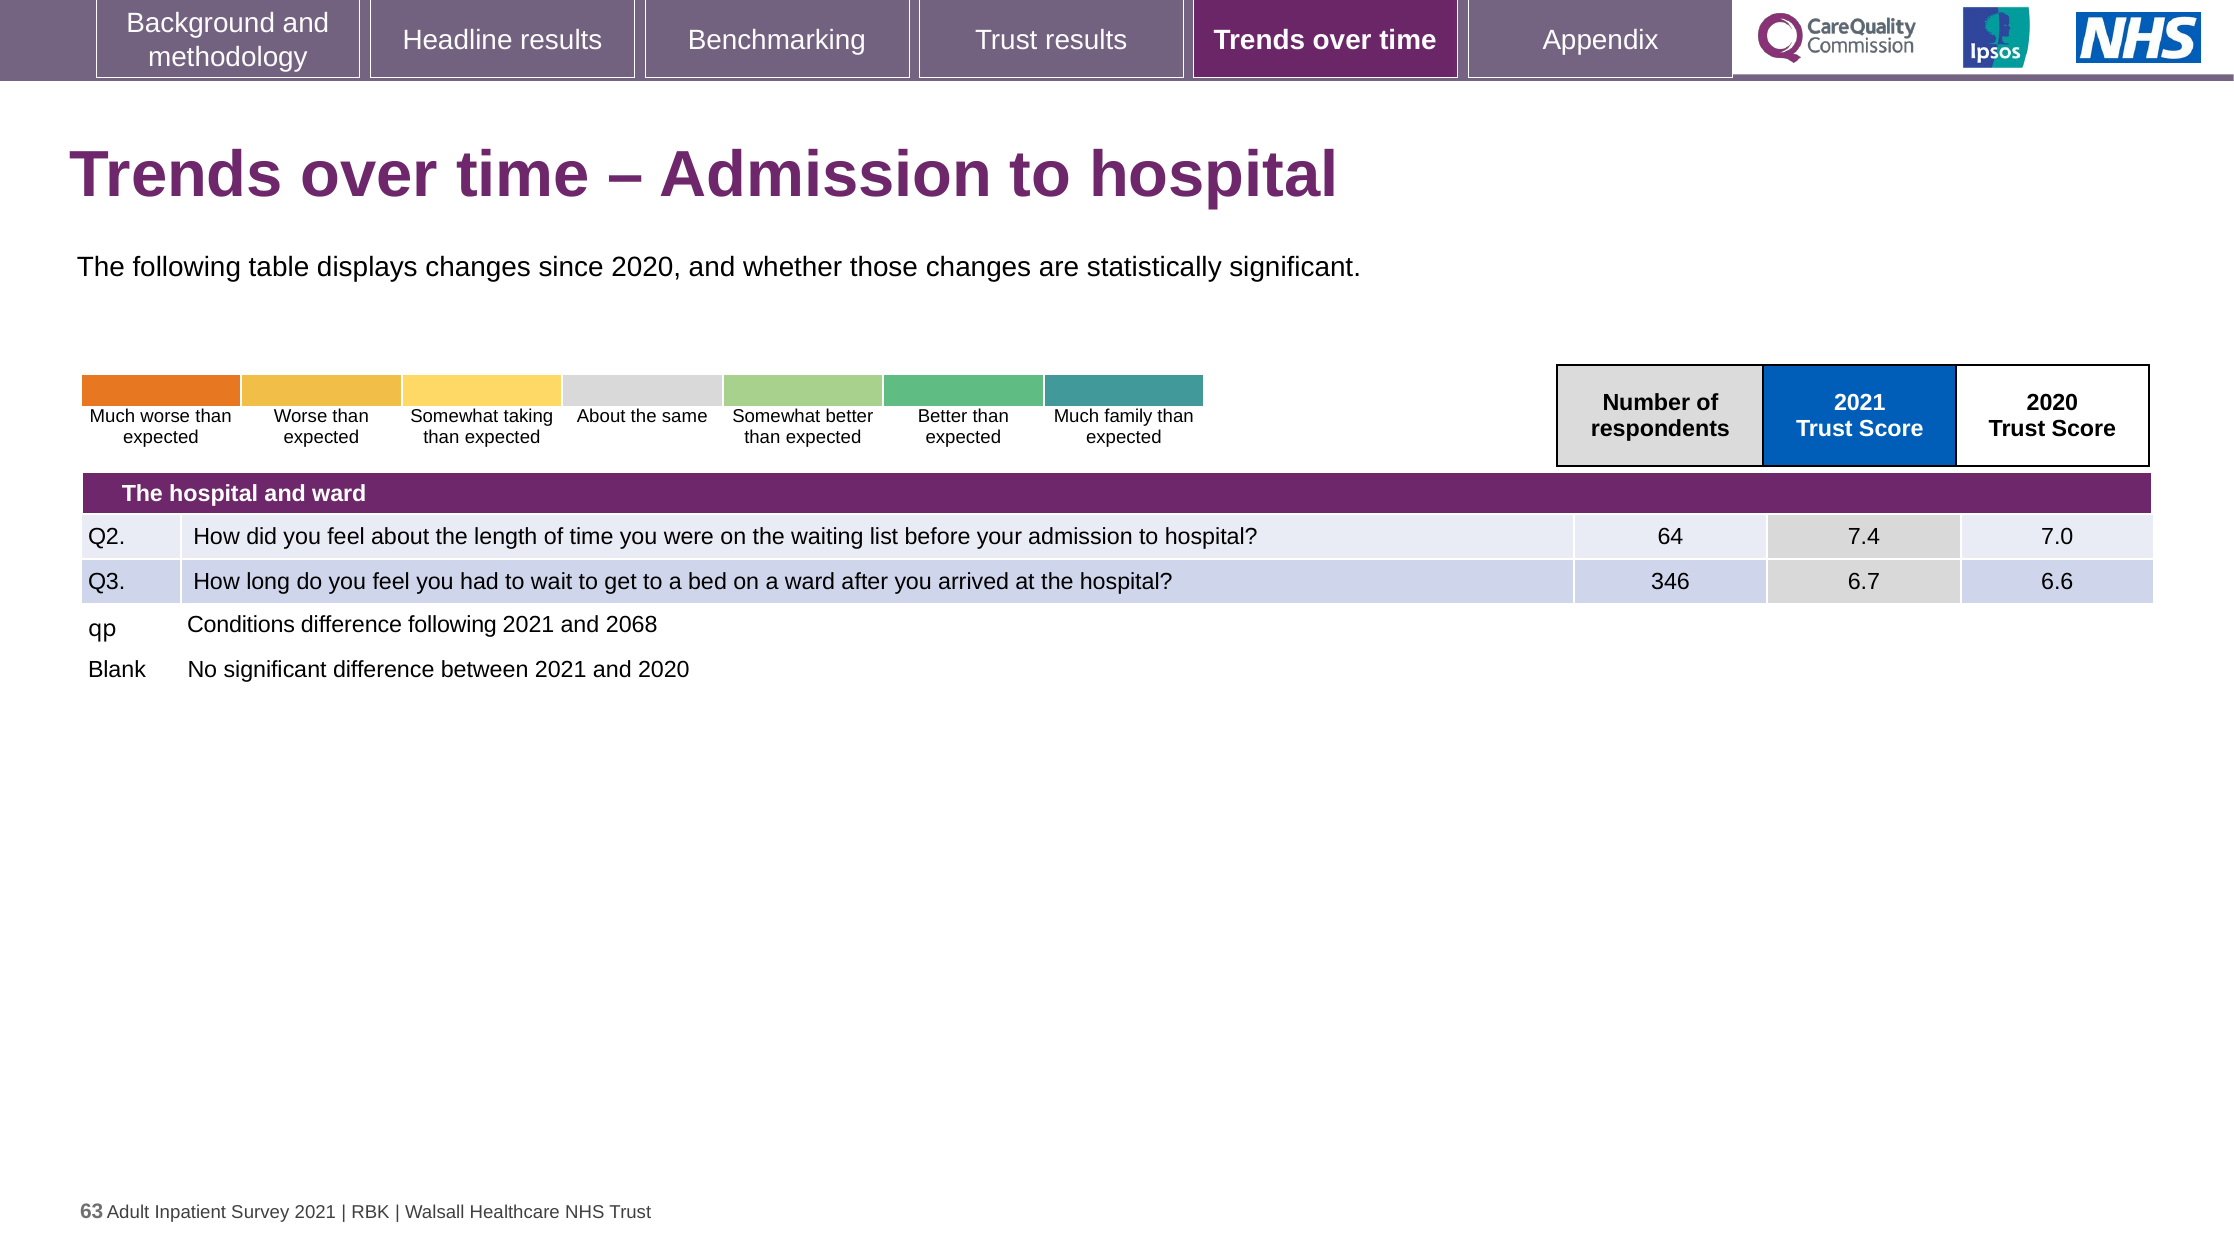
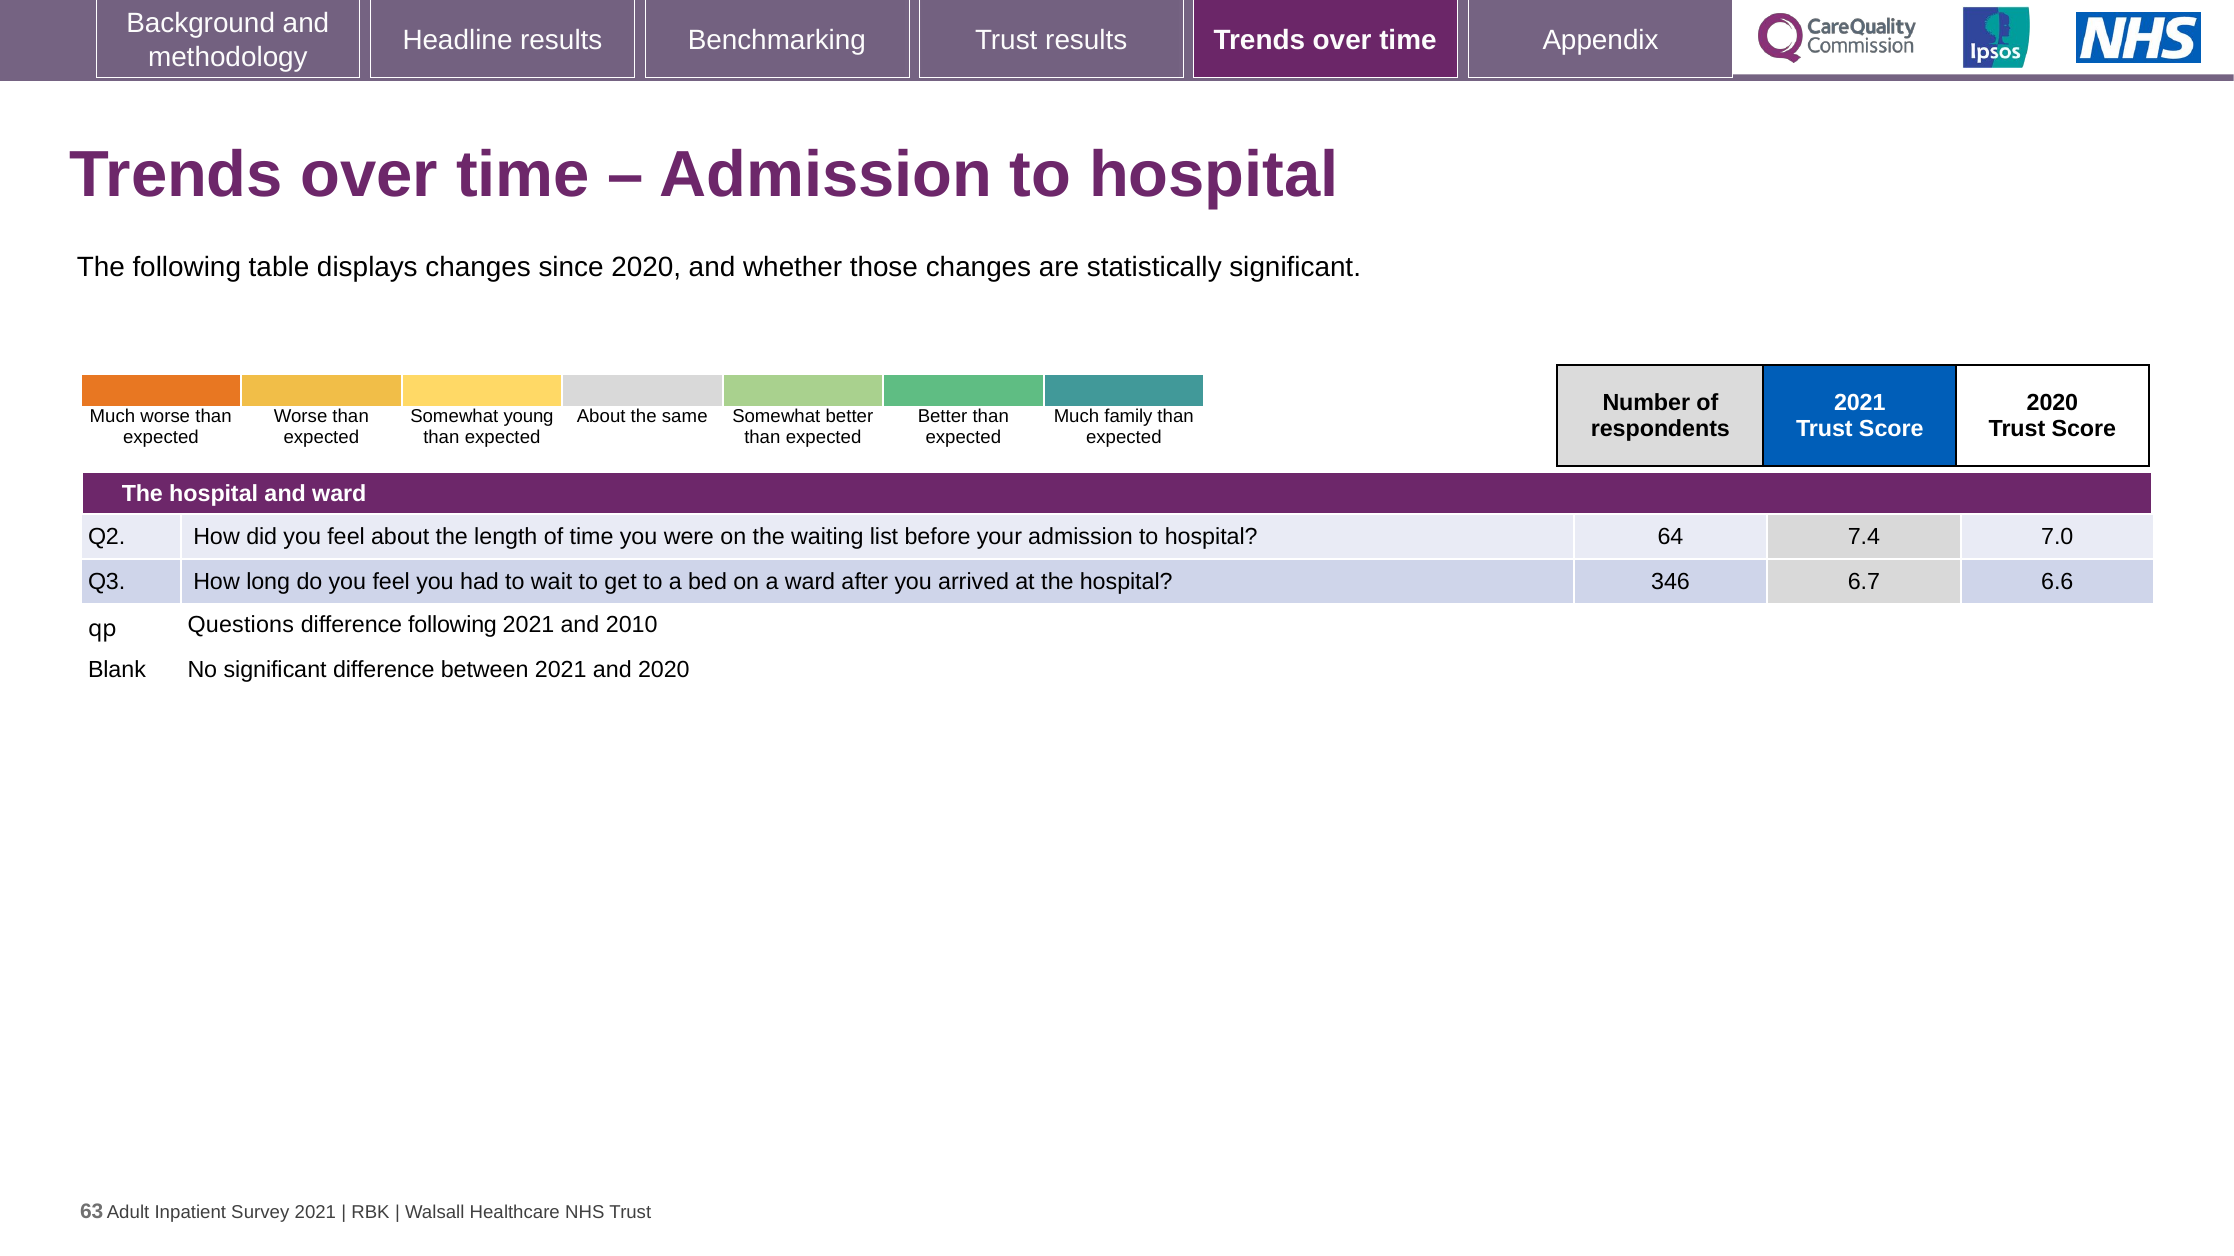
taking: taking -> young (529, 417)
Conditions: Conditions -> Questions (241, 626)
2068: 2068 -> 2010 (632, 626)
